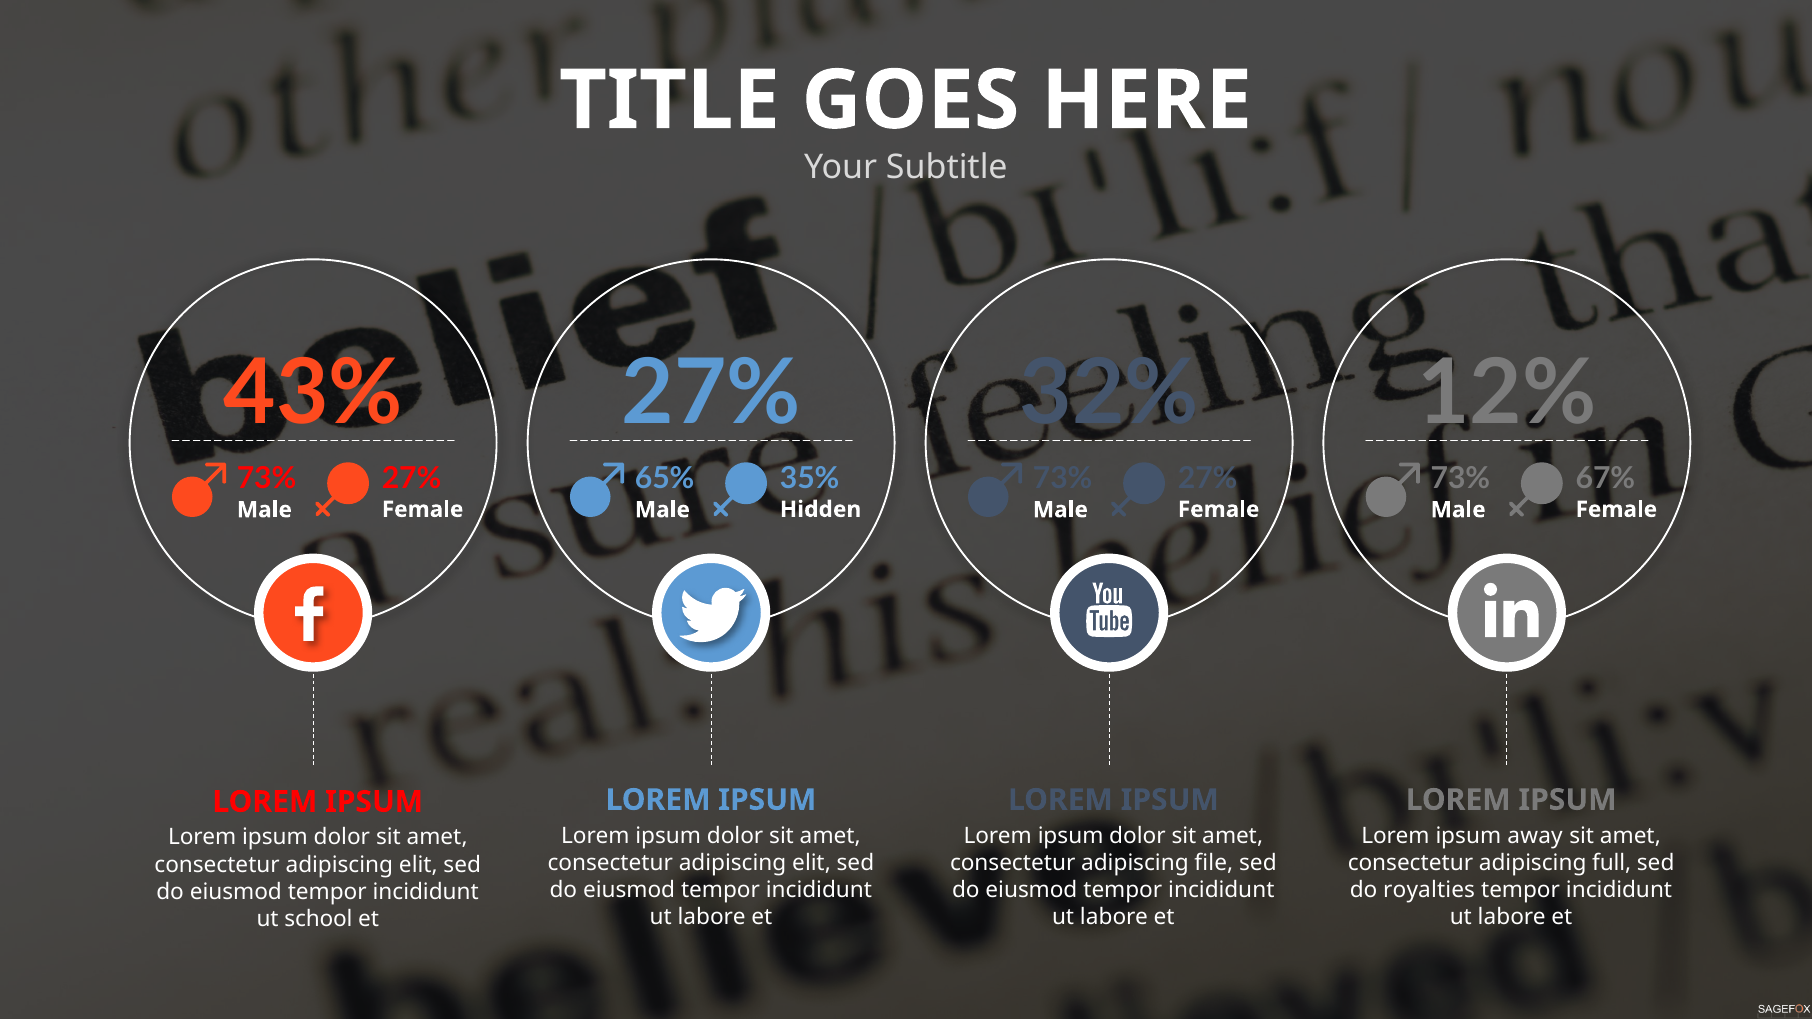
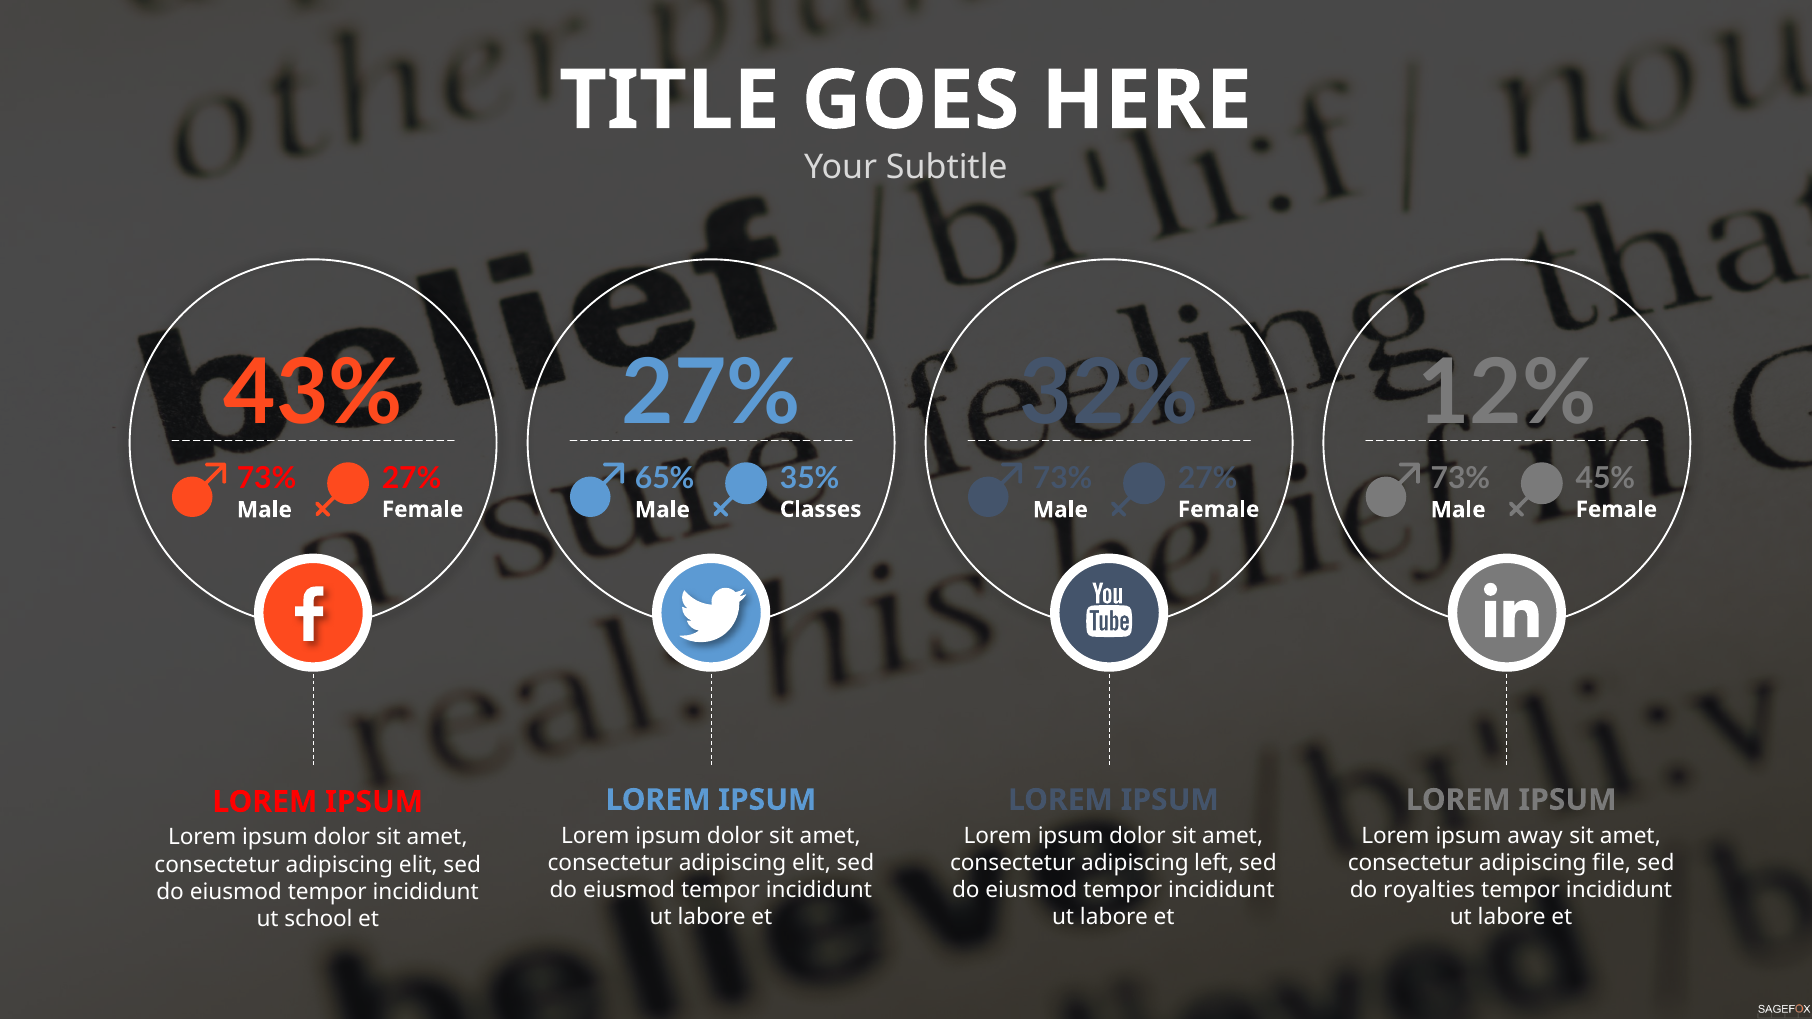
67%: 67% -> 45% (1605, 478)
Hidden: Hidden -> Classes (821, 510)
file: file -> left (1214, 863)
full: full -> file (1612, 863)
